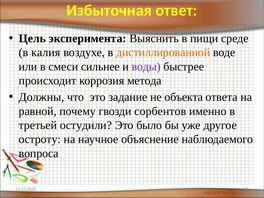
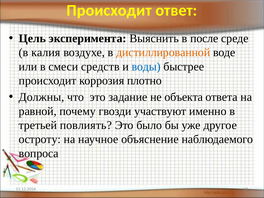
Избыточная: Избыточная -> Происходит (109, 10)
пищи: пищи -> после (204, 38)
сильнее: сильнее -> средств (100, 67)
воды colour: purple -> blue (146, 67)
метода: метода -> плотно (144, 81)
сорбентов: сорбентов -> участвуют (160, 111)
остудили: остудили -> повлиять (86, 125)
